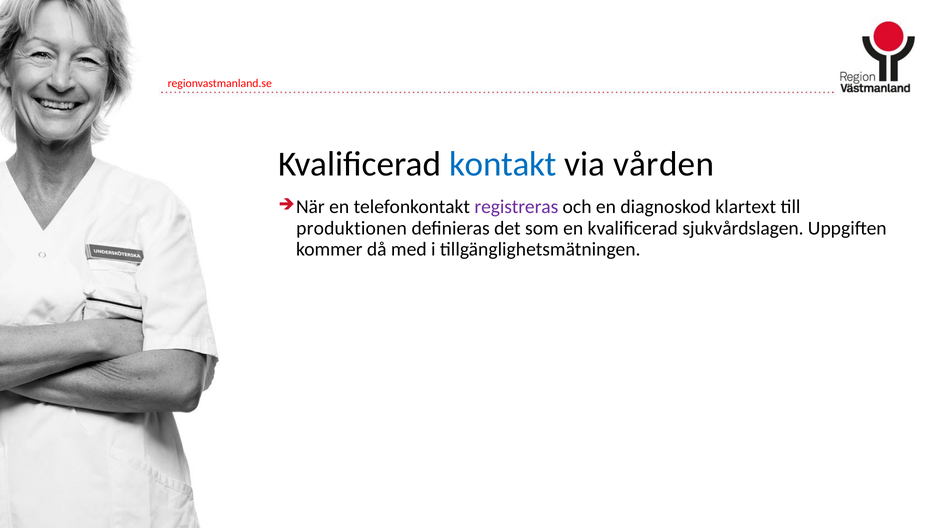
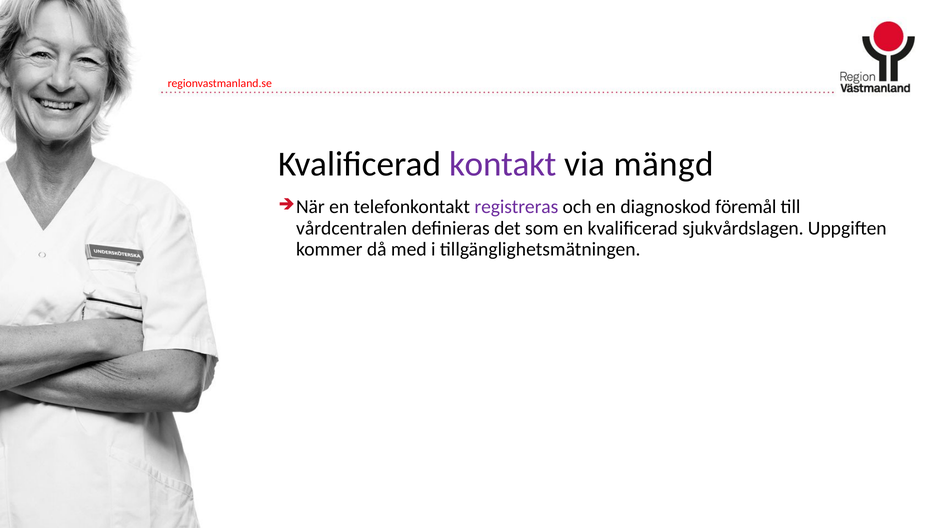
kontakt colour: blue -> purple (503, 164)
vården: vården -> mängd (664, 164)
klartext: klartext -> föremål (746, 207)
produktionen: produktionen -> vårdcentralen (352, 228)
